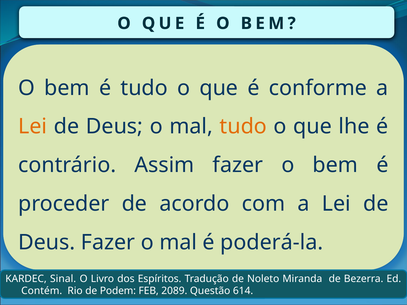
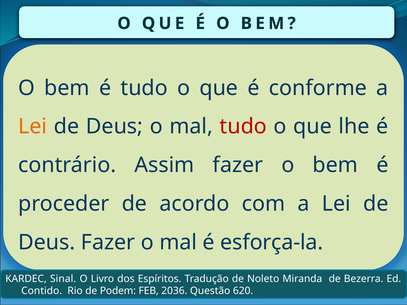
tudo colour: orange -> red (243, 127)
poderá-la: poderá-la -> esforça-la (272, 243)
Contém: Contém -> Contido (42, 291)
2089: 2089 -> 2036 (174, 291)
614: 614 -> 620 (243, 291)
